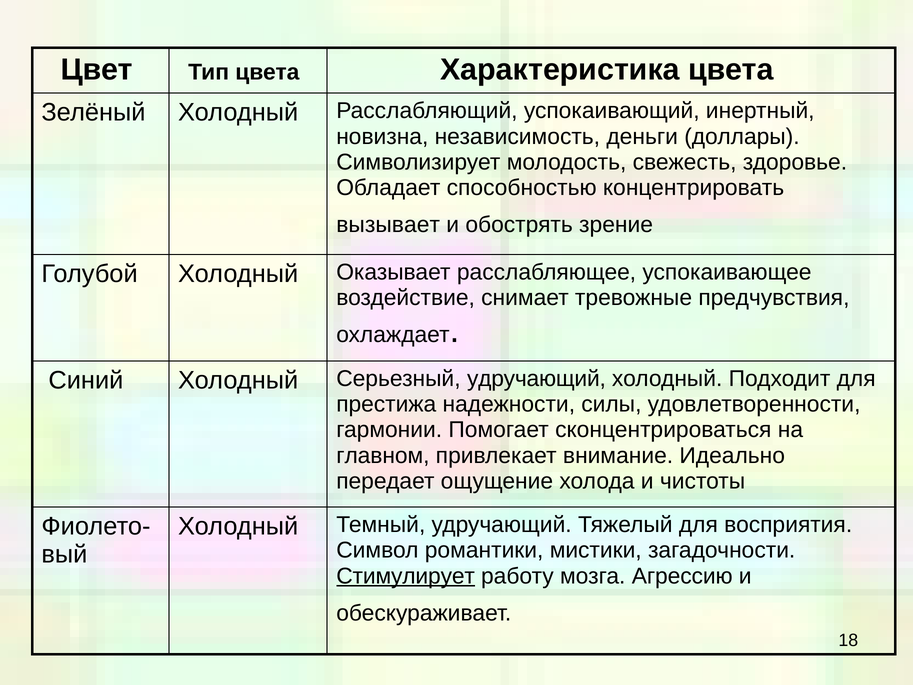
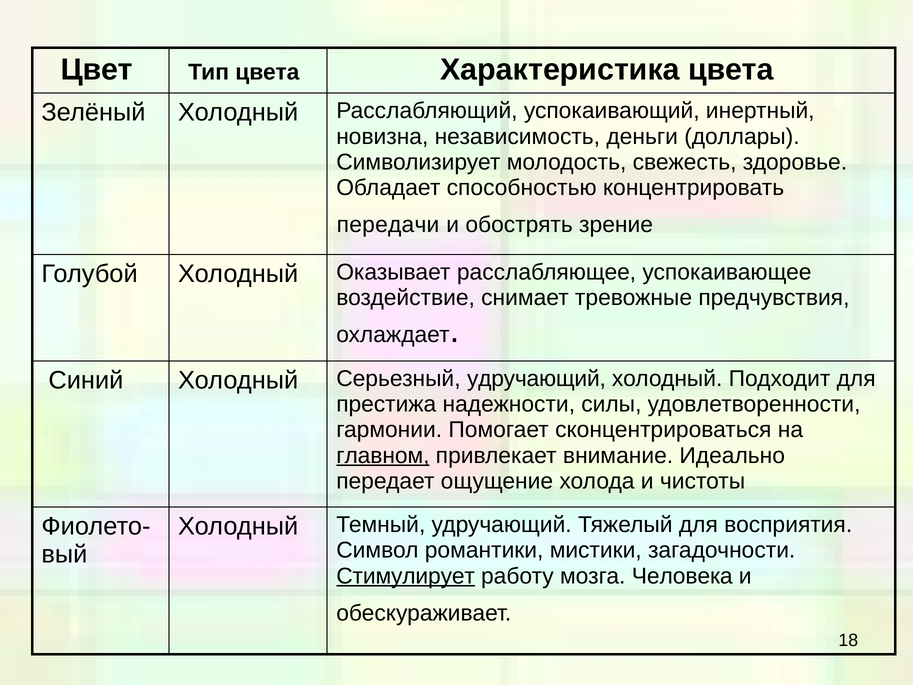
вызывает: вызывает -> передачи (388, 224)
главном underline: none -> present (383, 455)
Агрессию: Агрессию -> Человека (682, 576)
